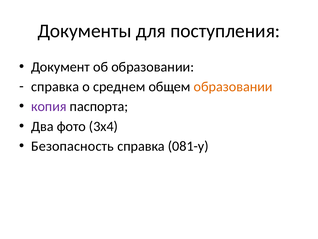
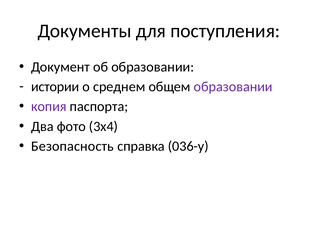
справка: справка -> истории (55, 87)
образовании colour: orange -> purple (233, 87)
081-у: 081-у -> 036-у (188, 146)
